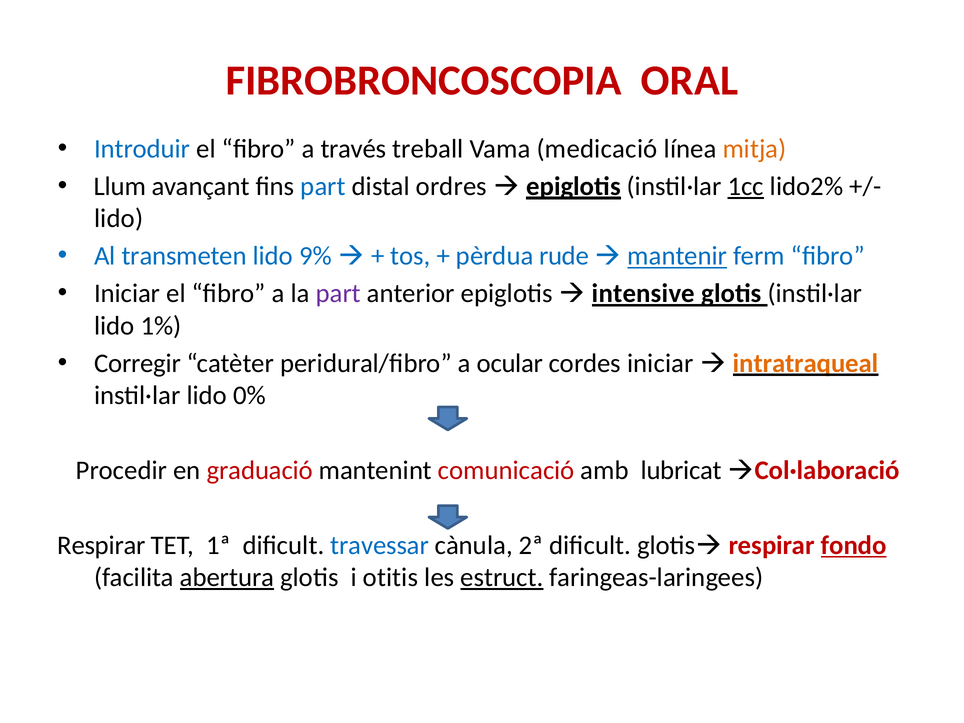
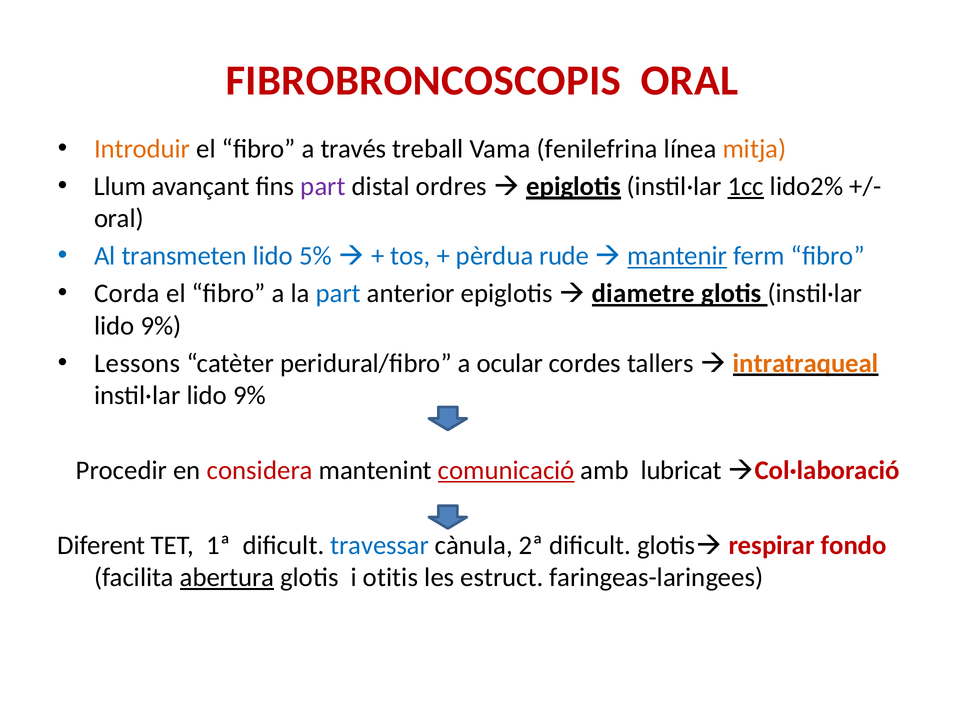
FIBROBRONCOSCOPIA: FIBROBRONCOSCOPIA -> FIBROBRONCOSCOPIS (423, 81)
Introduir colour: blue -> orange (142, 149)
medicació: medicació -> fenilefrina (597, 149)
part colour: blue -> purple (323, 186)
lido: lido -> oral (119, 219)
9%: 9% -> 5% (315, 256)
Iniciar: Iniciar -> Corda (127, 294)
part colour: purple -> blue (338, 294)
intensive: intensive -> diametre (643, 294)
1%: 1% -> 9% (161, 326)
Corregir: Corregir -> Lessons (137, 363)
cordes iniciar: iniciar -> tallers (660, 363)
0%: 0% -> 9% (250, 395)
graduació: graduació -> considera (260, 470)
comunicació underline: none -> present (506, 470)
Respirar: Respirar -> Diferent (101, 545)
fondo underline: present -> none (854, 545)
estruct underline: present -> none (502, 578)
